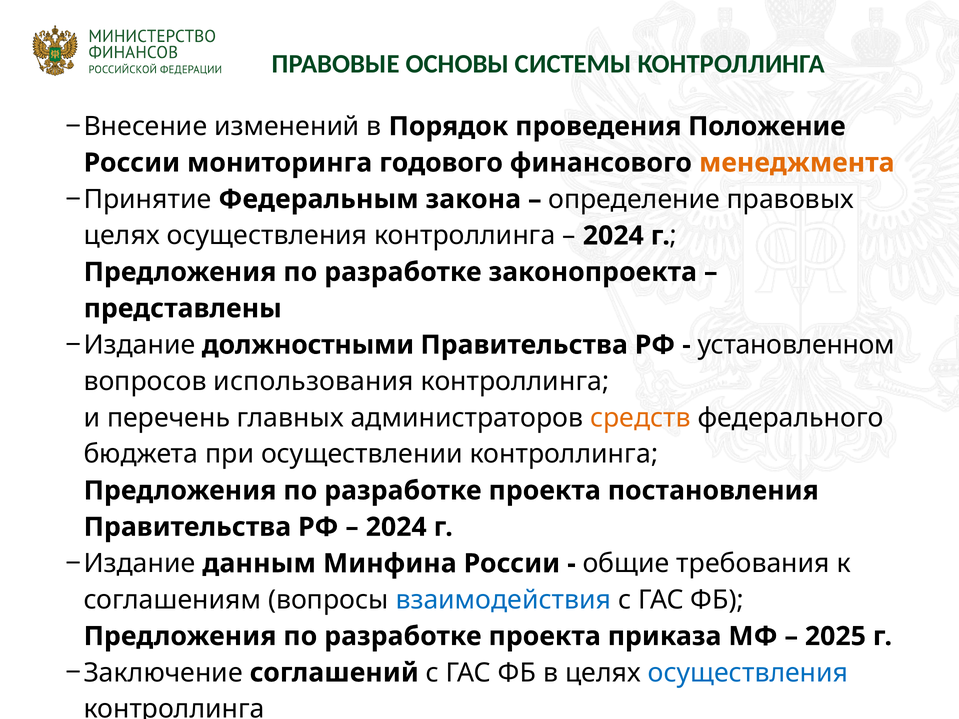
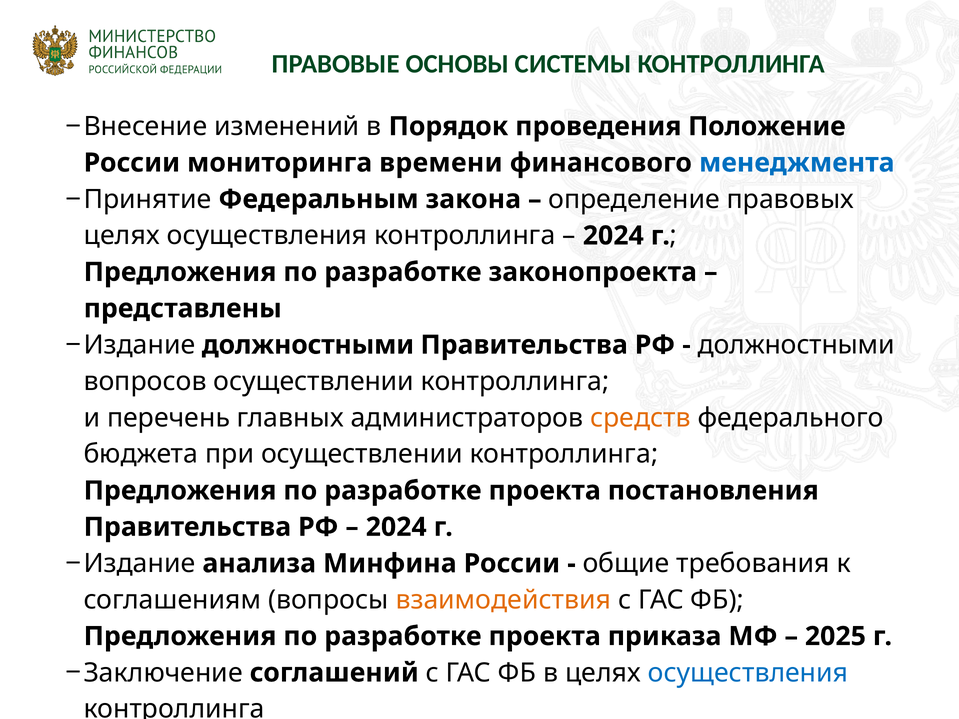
годового: годового -> времени (441, 163)
менеджмента colour: orange -> blue (797, 163)
установленном: установленном -> должностными (796, 345)
вопросов использования: использования -> осуществлении (314, 381)
данным: данным -> анализа (259, 564)
взаимодействия colour: blue -> orange (503, 600)
